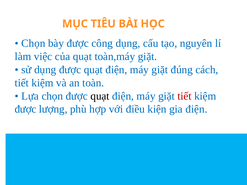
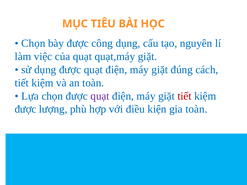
toàn,máy: toàn,máy -> quạt,máy (115, 57)
quạt colour: black -> purple (100, 96)
gia điện: điện -> toàn (196, 109)
